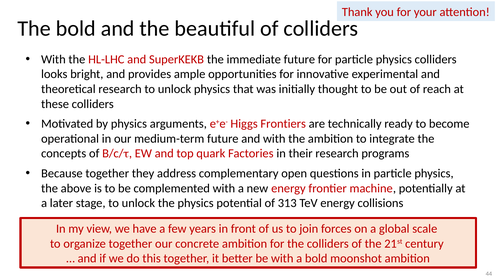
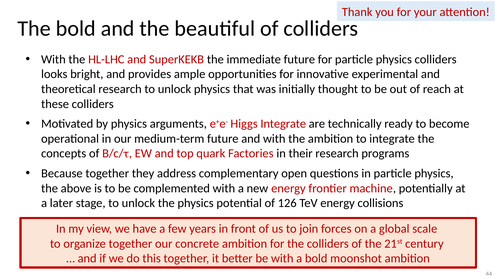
Higgs Frontiers: Frontiers -> Integrate (283, 124)
313: 313 -> 126 (287, 204)
